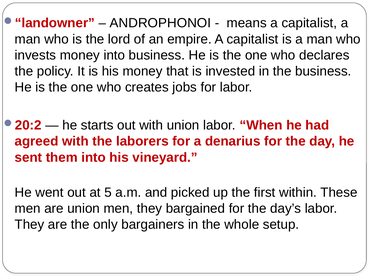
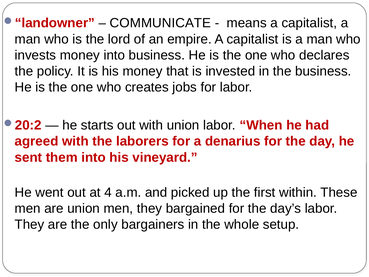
ANDROPHONOI: ANDROPHONOI -> COMMUNICATE (160, 23)
5: 5 -> 4 (108, 192)
